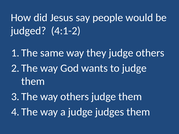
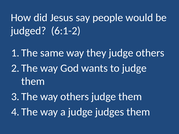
4:1-2: 4:1-2 -> 6:1-2 (66, 31)
